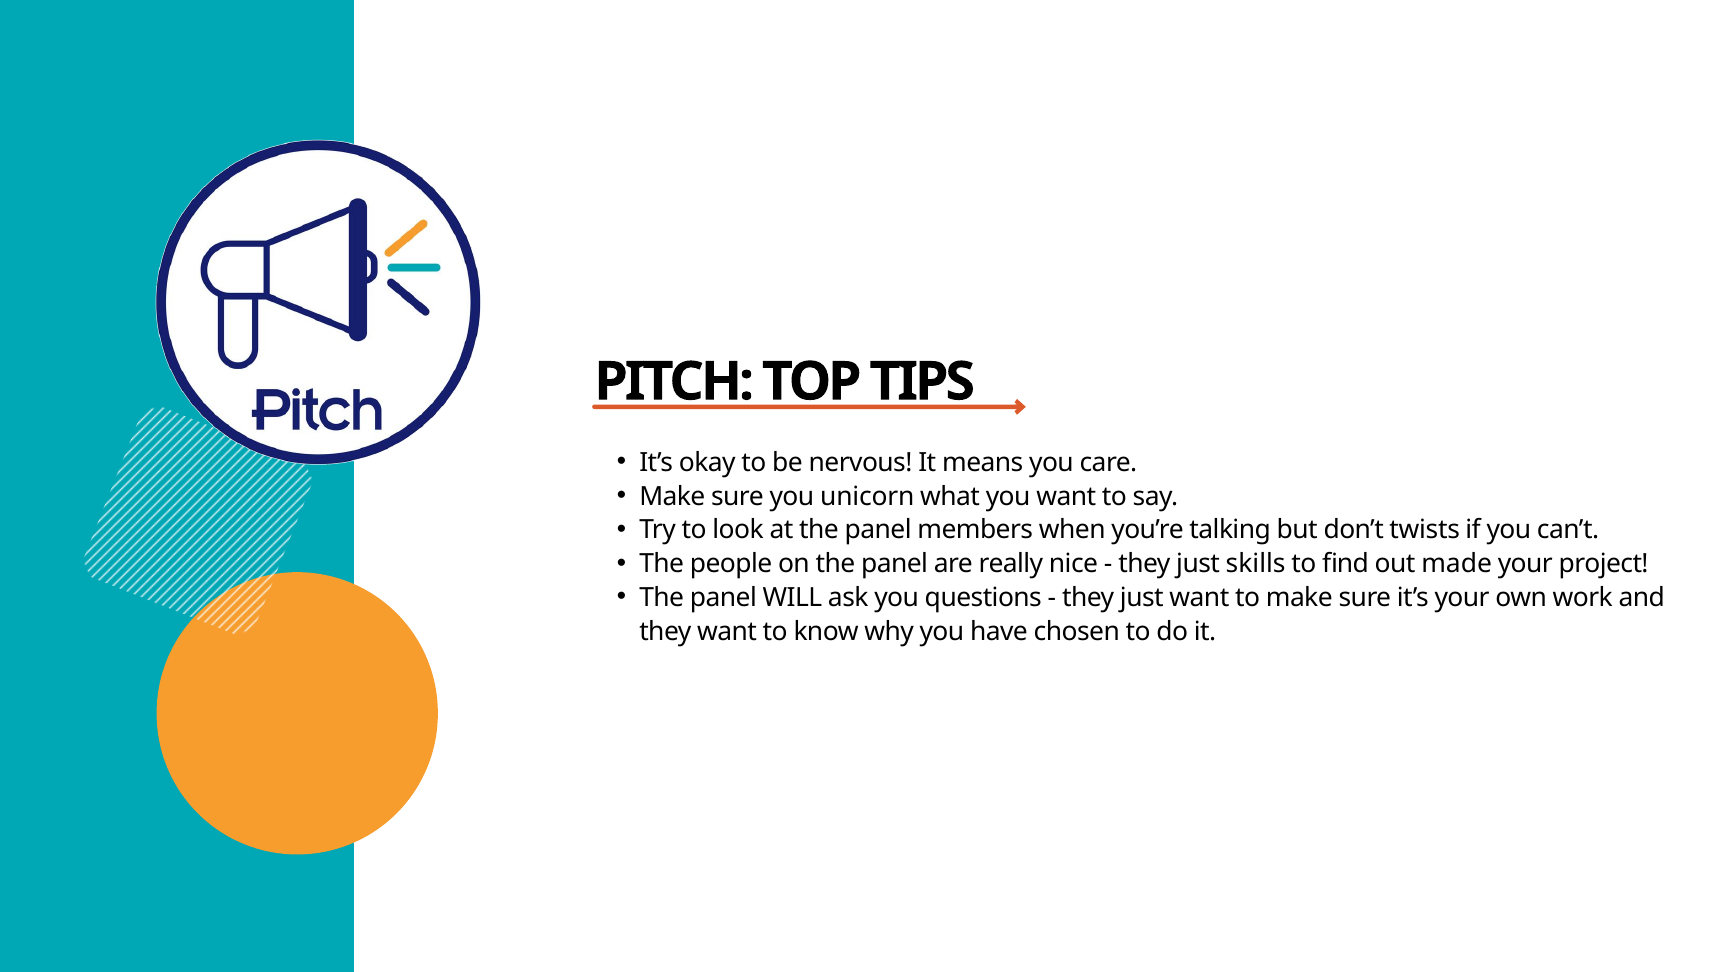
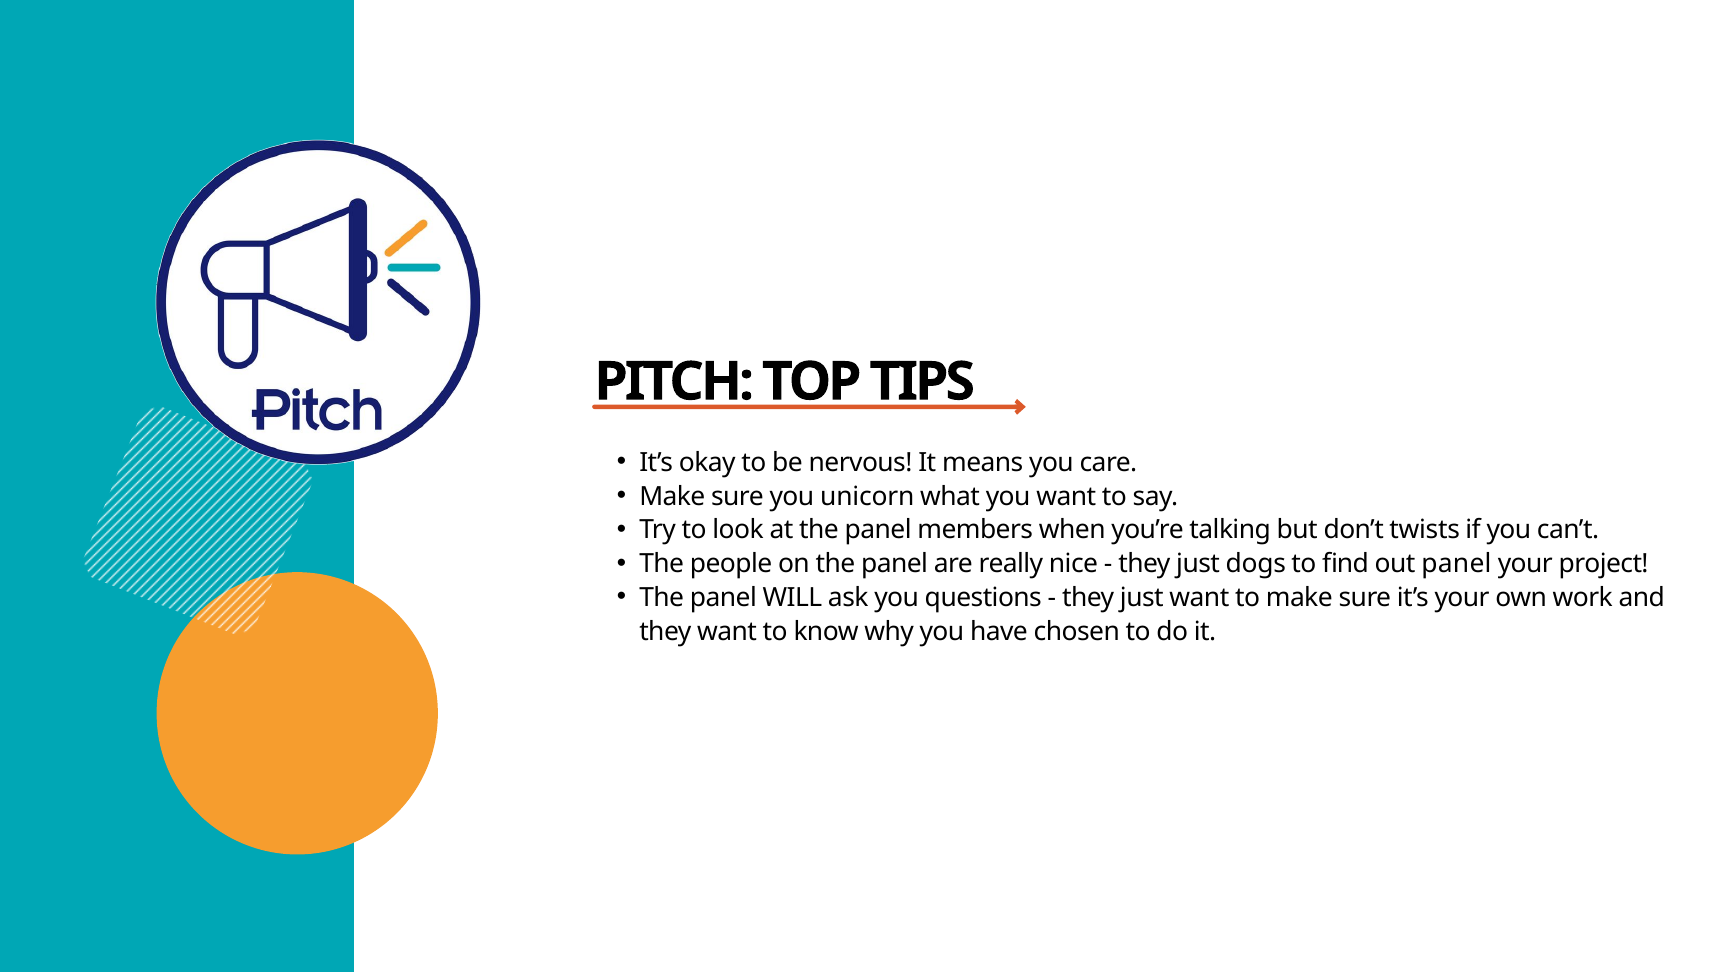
skills: skills -> dogs (1256, 564)
out made: made -> panel (1456, 564)
